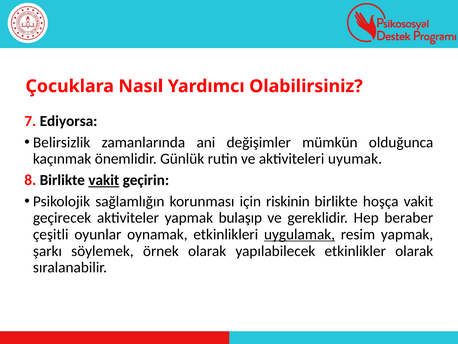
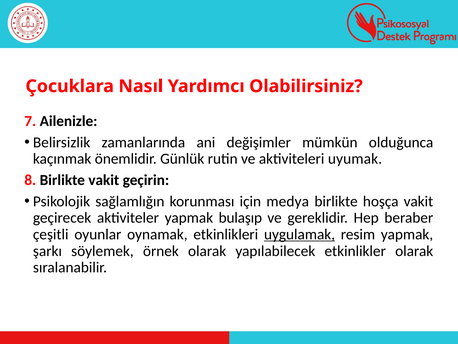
Ediyorsa: Ediyorsa -> Ailenizle (69, 121)
vakit underline: present -> none (104, 180)
riskinin: riskinin -> medya (288, 201)
